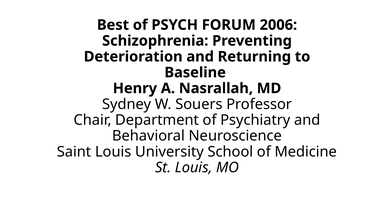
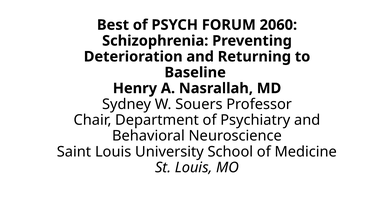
2006: 2006 -> 2060 (278, 25)
